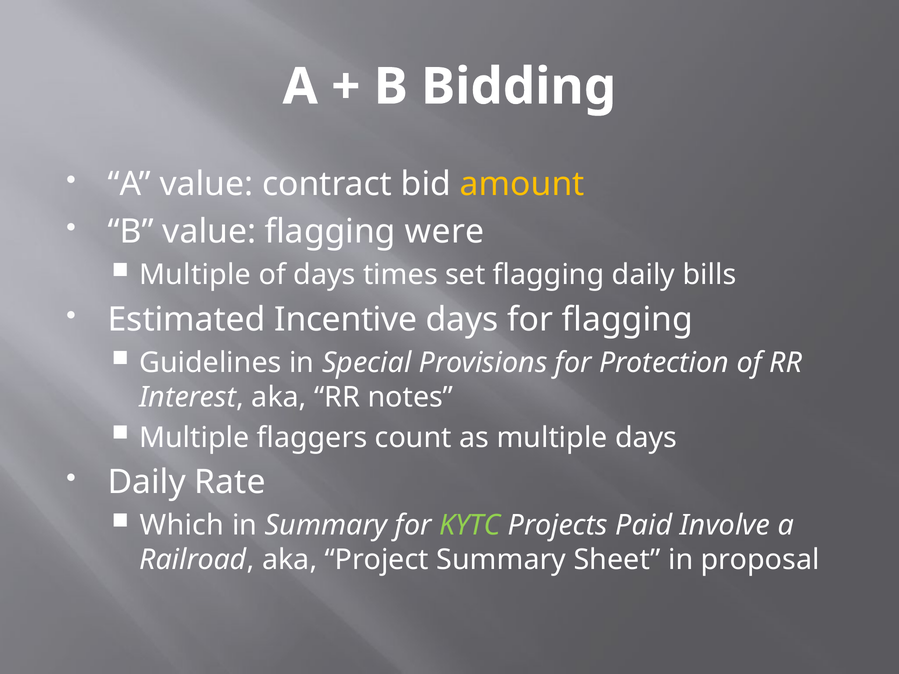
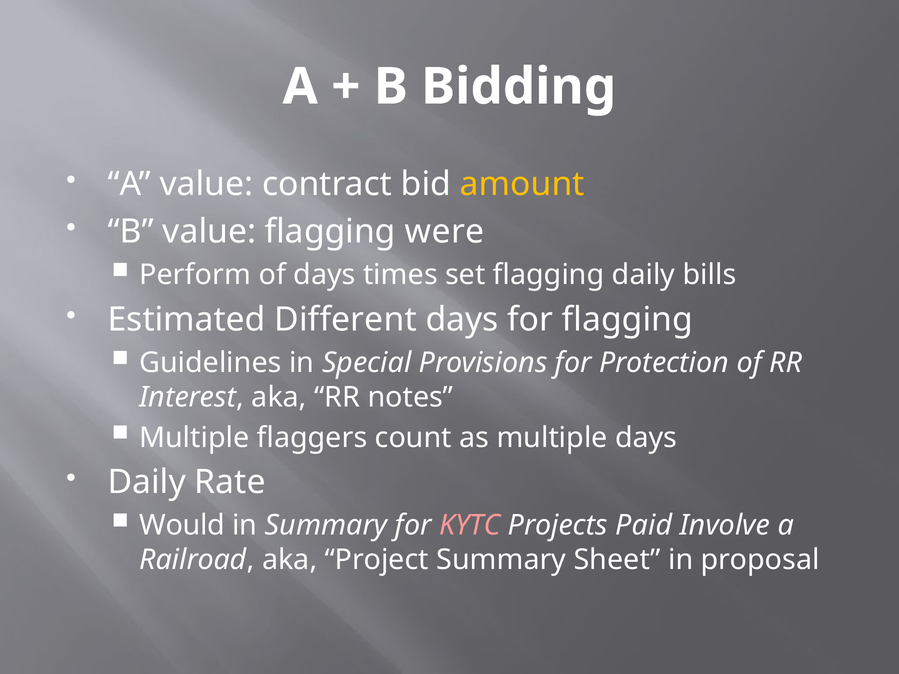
Multiple: Multiple -> Perform (195, 275)
Incentive: Incentive -> Different (346, 320)
Which: Which -> Would (182, 526)
KYTC colour: light green -> pink (470, 526)
